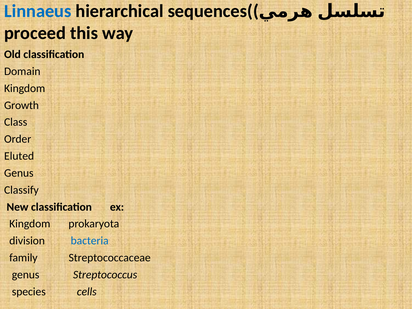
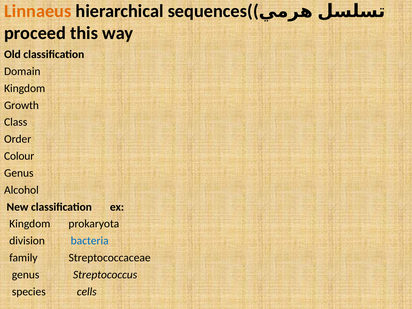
Linnaeus colour: blue -> orange (38, 11)
Eluted: Eluted -> Colour (19, 156)
Classify: Classify -> Alcohol (21, 190)
